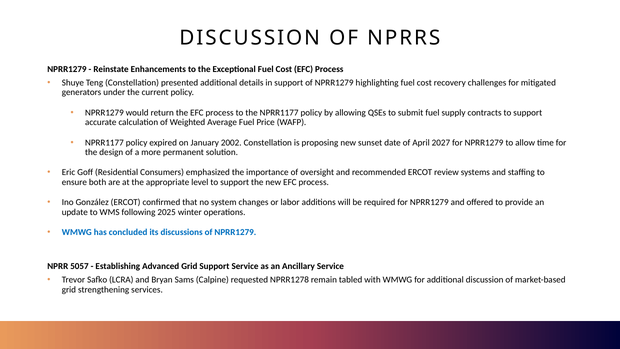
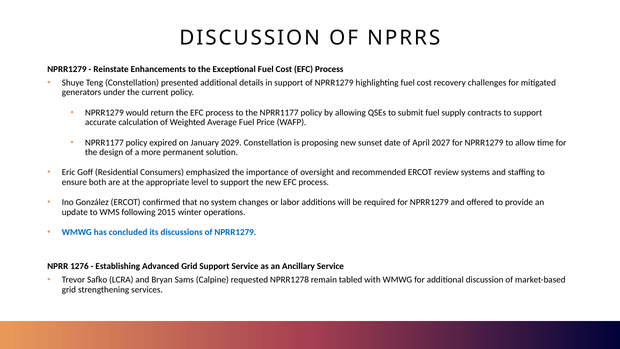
2002: 2002 -> 2029 (231, 142)
2025: 2025 -> 2015 (167, 212)
5057: 5057 -> 1276 (79, 266)
